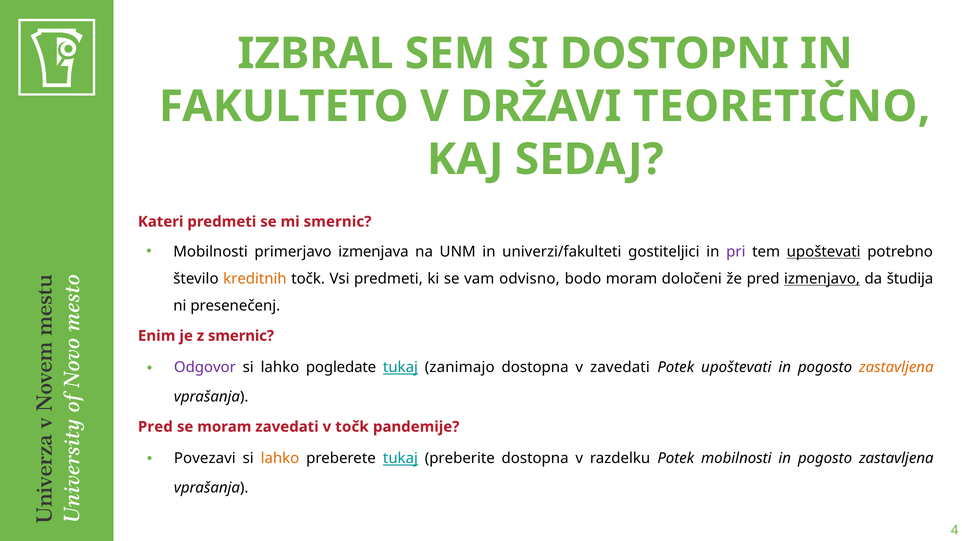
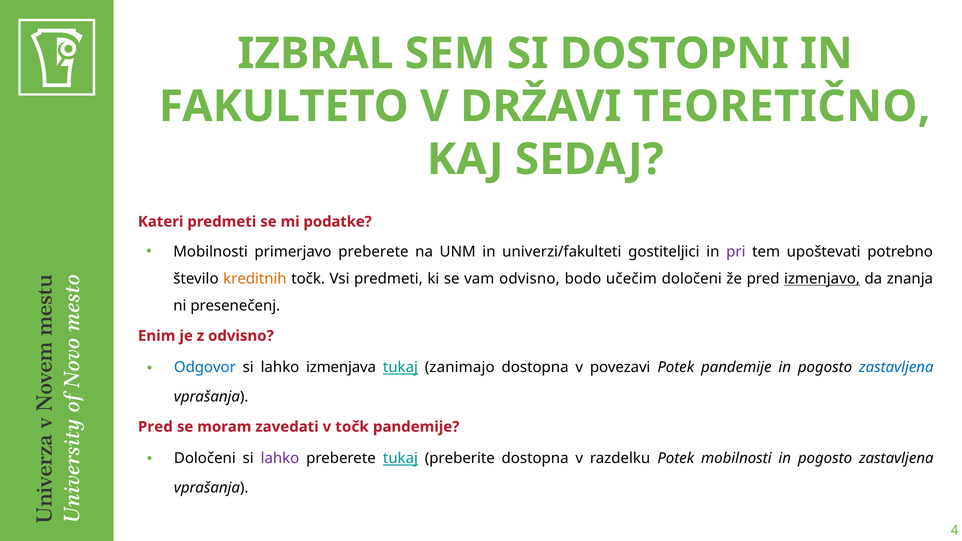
mi smernic: smernic -> podatke (338, 222)
primerjavo izmenjava: izmenjava -> preberete (373, 252)
upoštevati underline: present -> none (824, 252)
bodo moram: moram -> učečim (631, 279)
študija: študija -> znanja (910, 279)
z smernic: smernic -> odvisno (241, 336)
Odgovor colour: purple -> blue (205, 367)
pogledate: pogledate -> izmenjava (341, 367)
v zavedati: zavedati -> povezavi (620, 367)
Potek upoštevati: upoštevati -> pandemije (736, 367)
zastavljena colour: orange -> blue (896, 367)
Povezavi: Povezavi -> Določeni (205, 458)
lahko colour: orange -> purple (280, 458)
